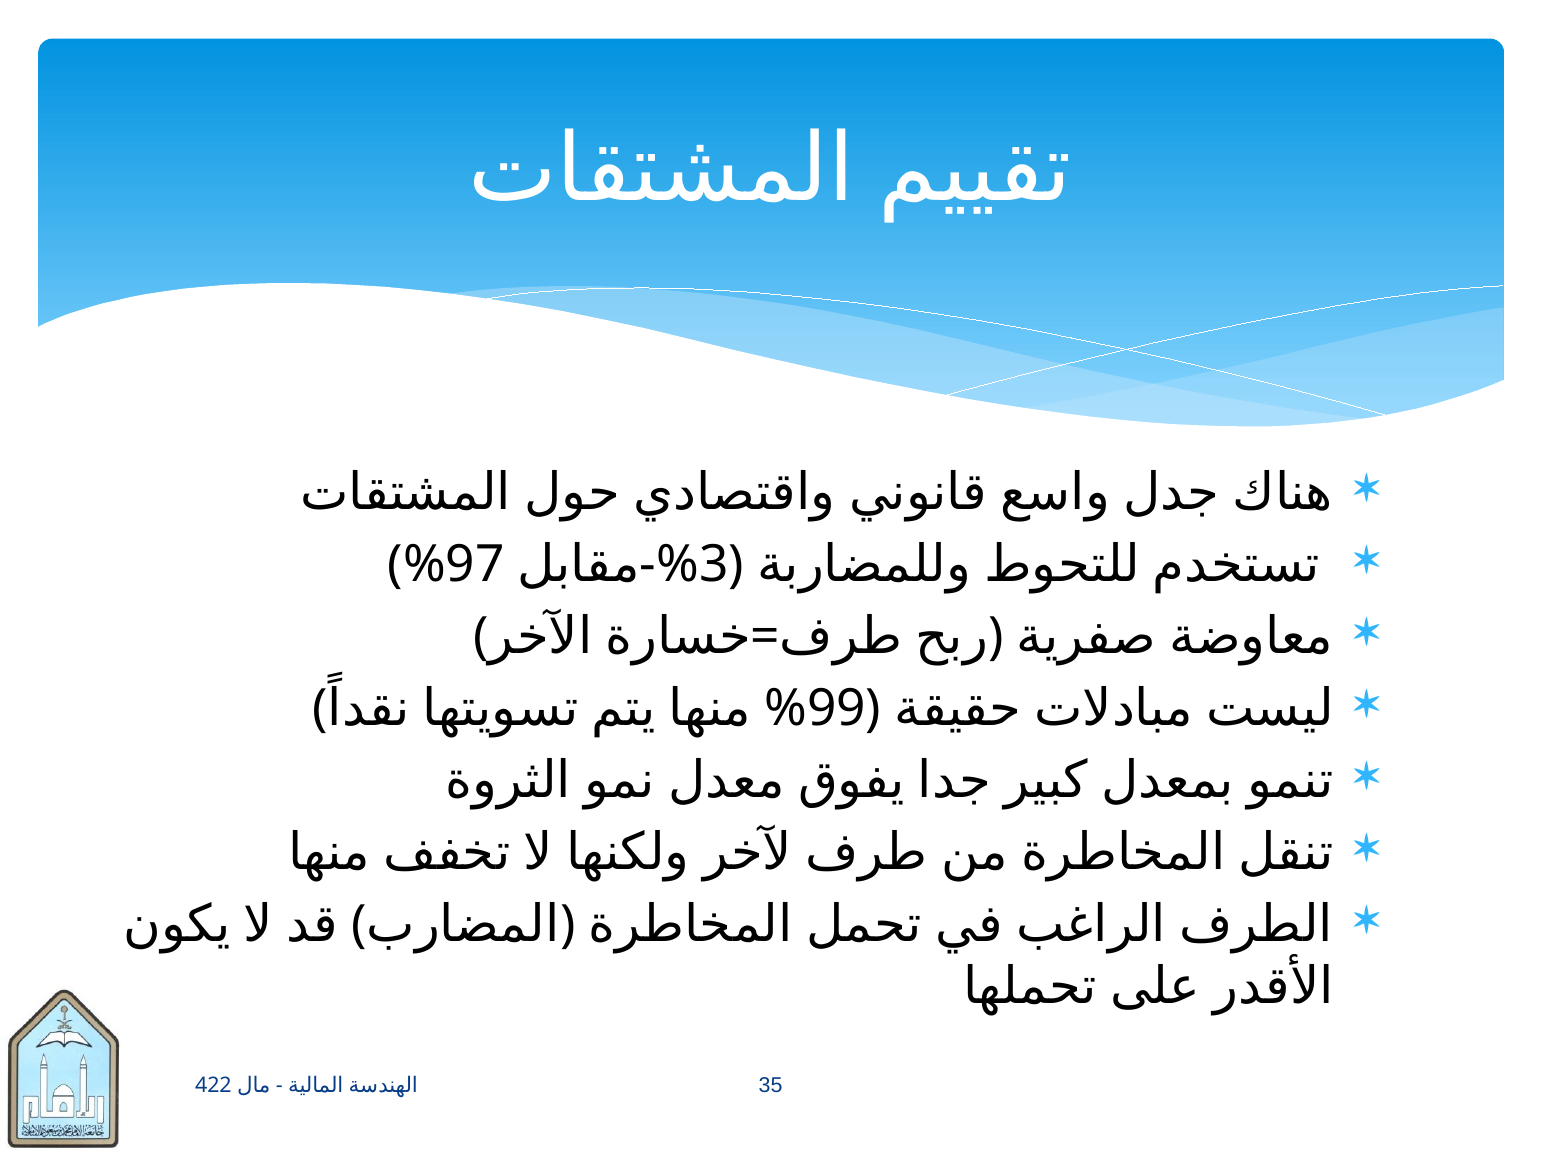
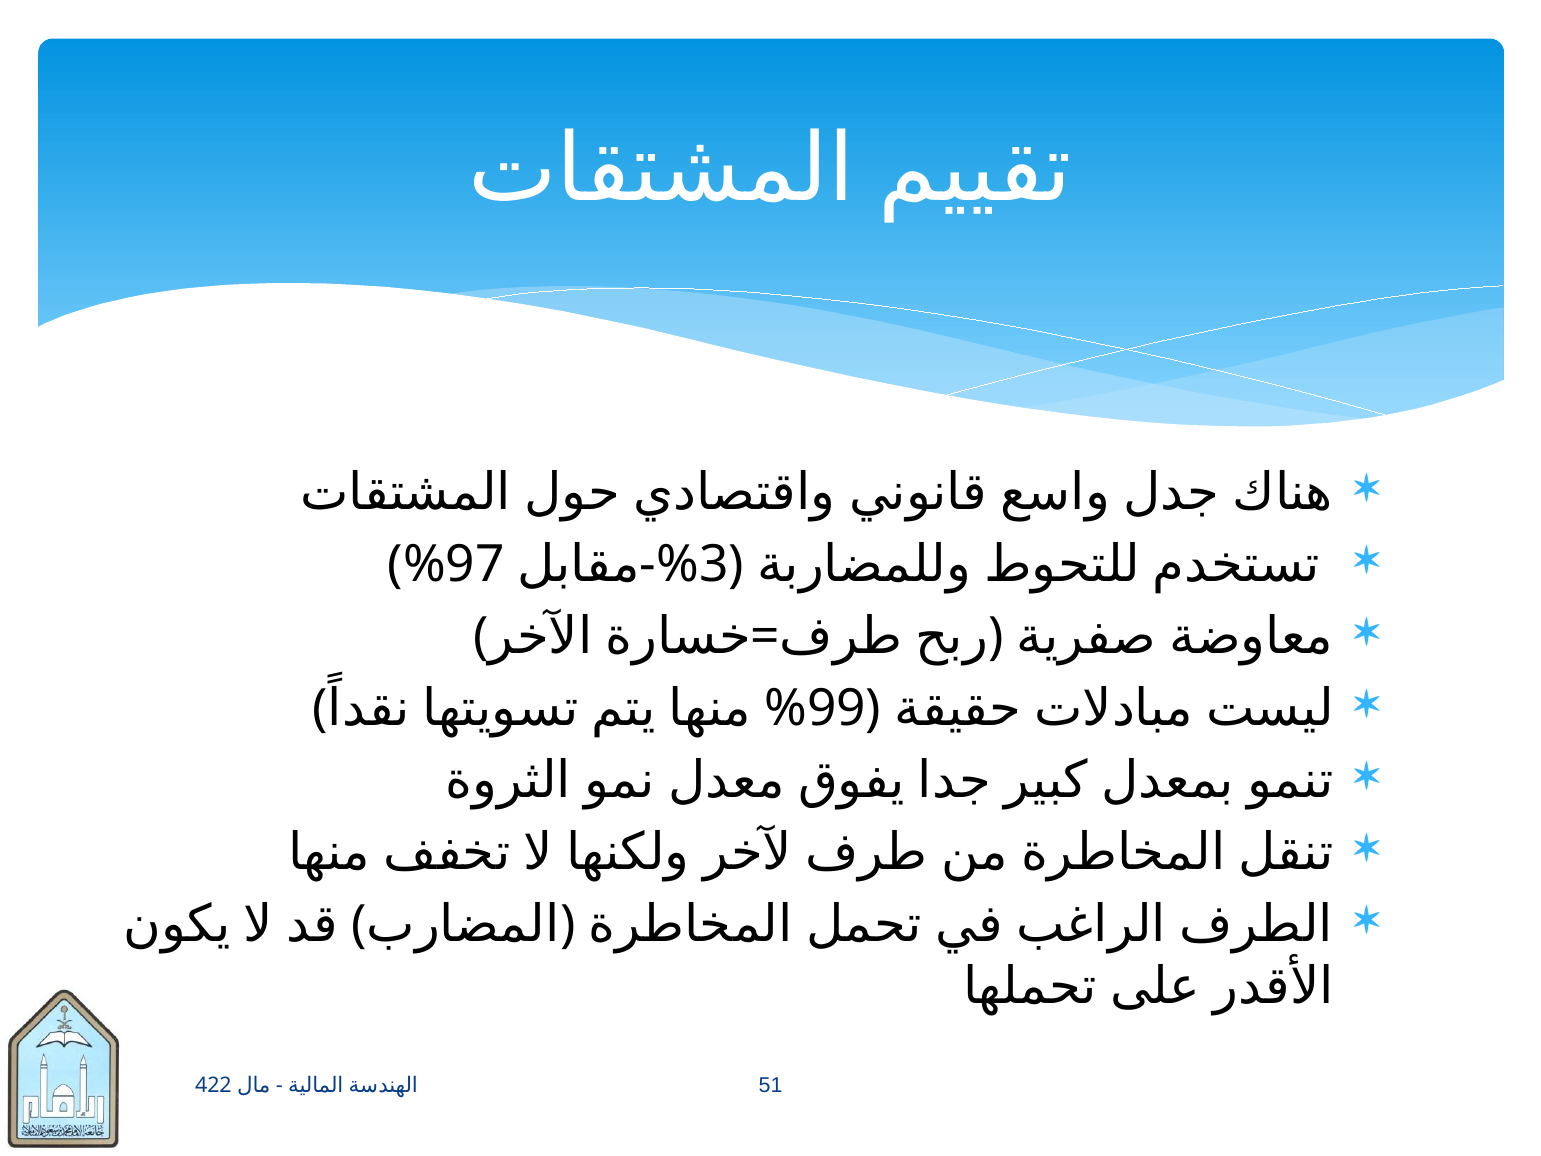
35: 35 -> 51 (771, 1085)
